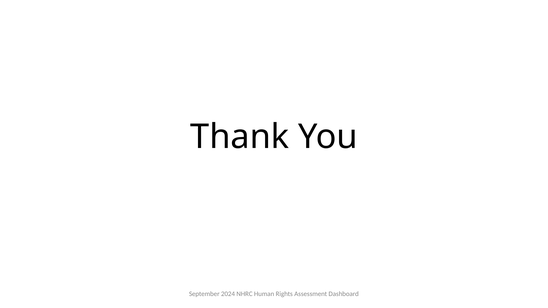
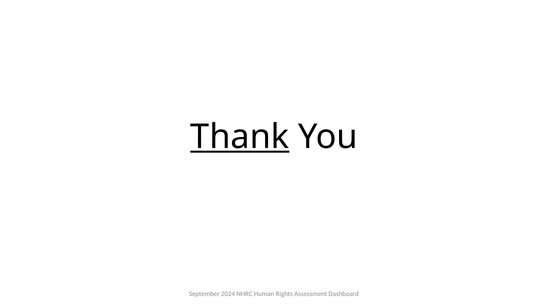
Thank underline: none -> present (240, 137)
